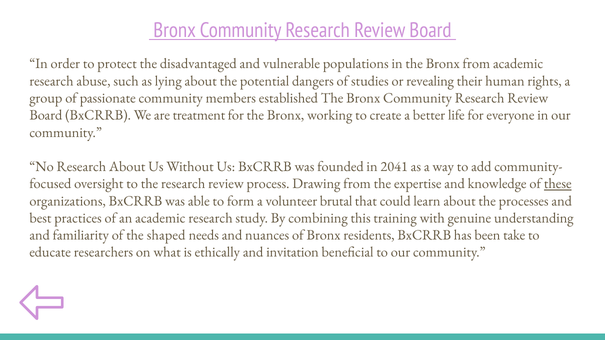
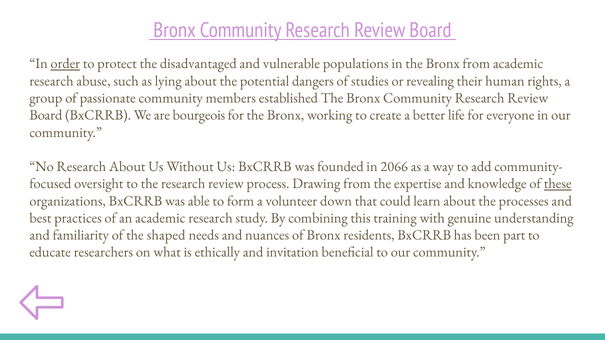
order underline: none -> present (65, 64)
treatment: treatment -> bourgeois (199, 115)
2041: 2041 -> 2066 (394, 167)
brutal: brutal -> down (336, 201)
take: take -> part (514, 235)
